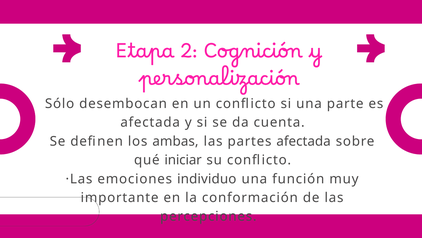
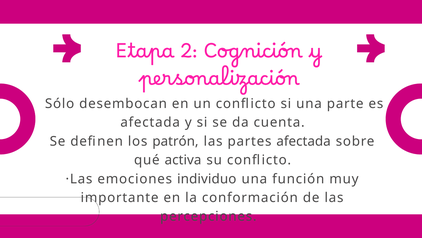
ambas: ambas -> patrón (175, 141)
iniciar: iniciar -> activa (183, 160)
